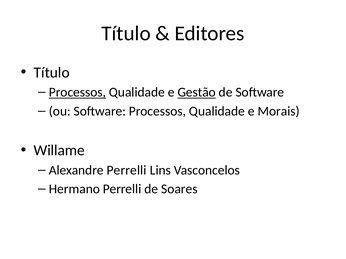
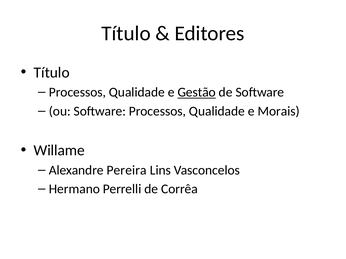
Processos underline: present -> none (77, 92)
Alexandre Perrelli: Perrelli -> Pereira (127, 171)
Soares: Soares -> Corrêa (179, 189)
